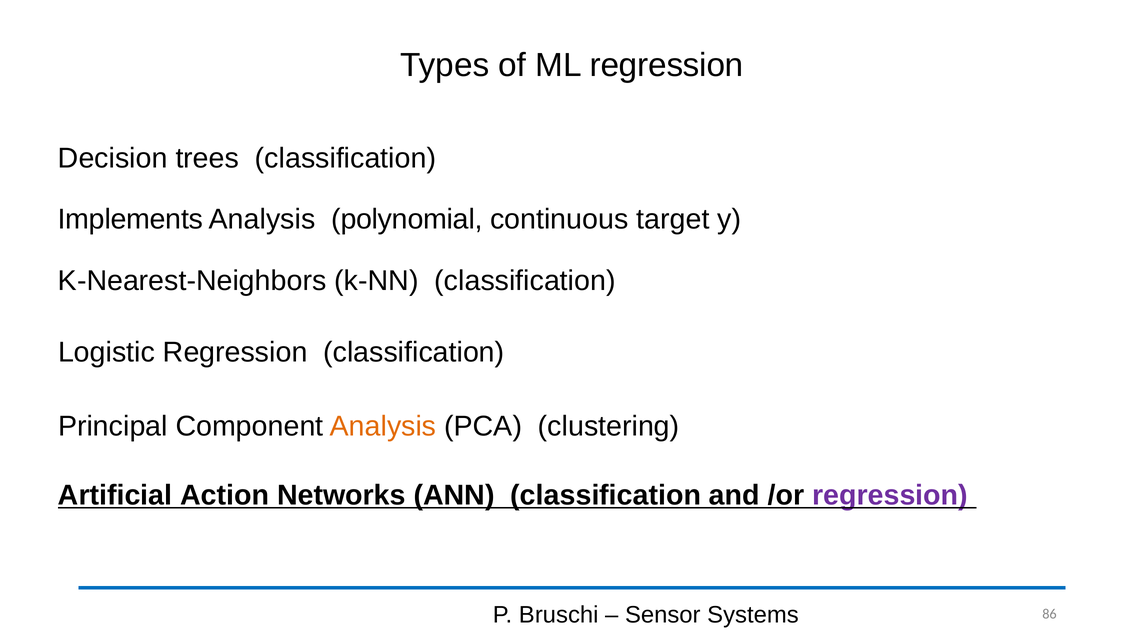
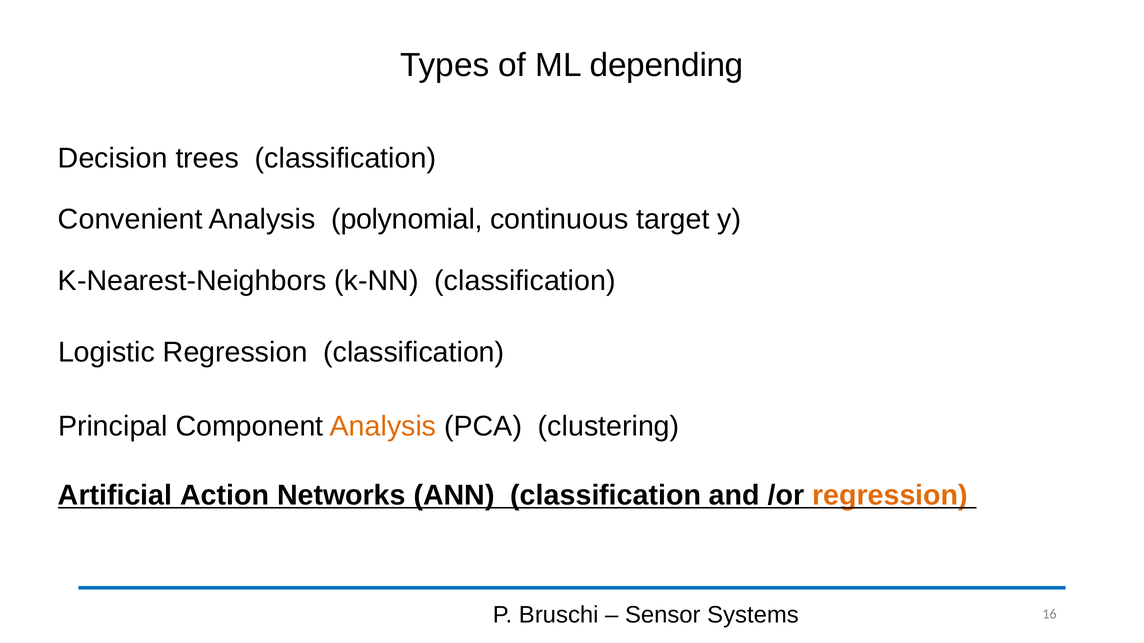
ML regression: regression -> depending (667, 65)
Implements: Implements -> Convenient (130, 220)
regression colour: purple -> orange (890, 496)
86: 86 -> 16 (1050, 614)
